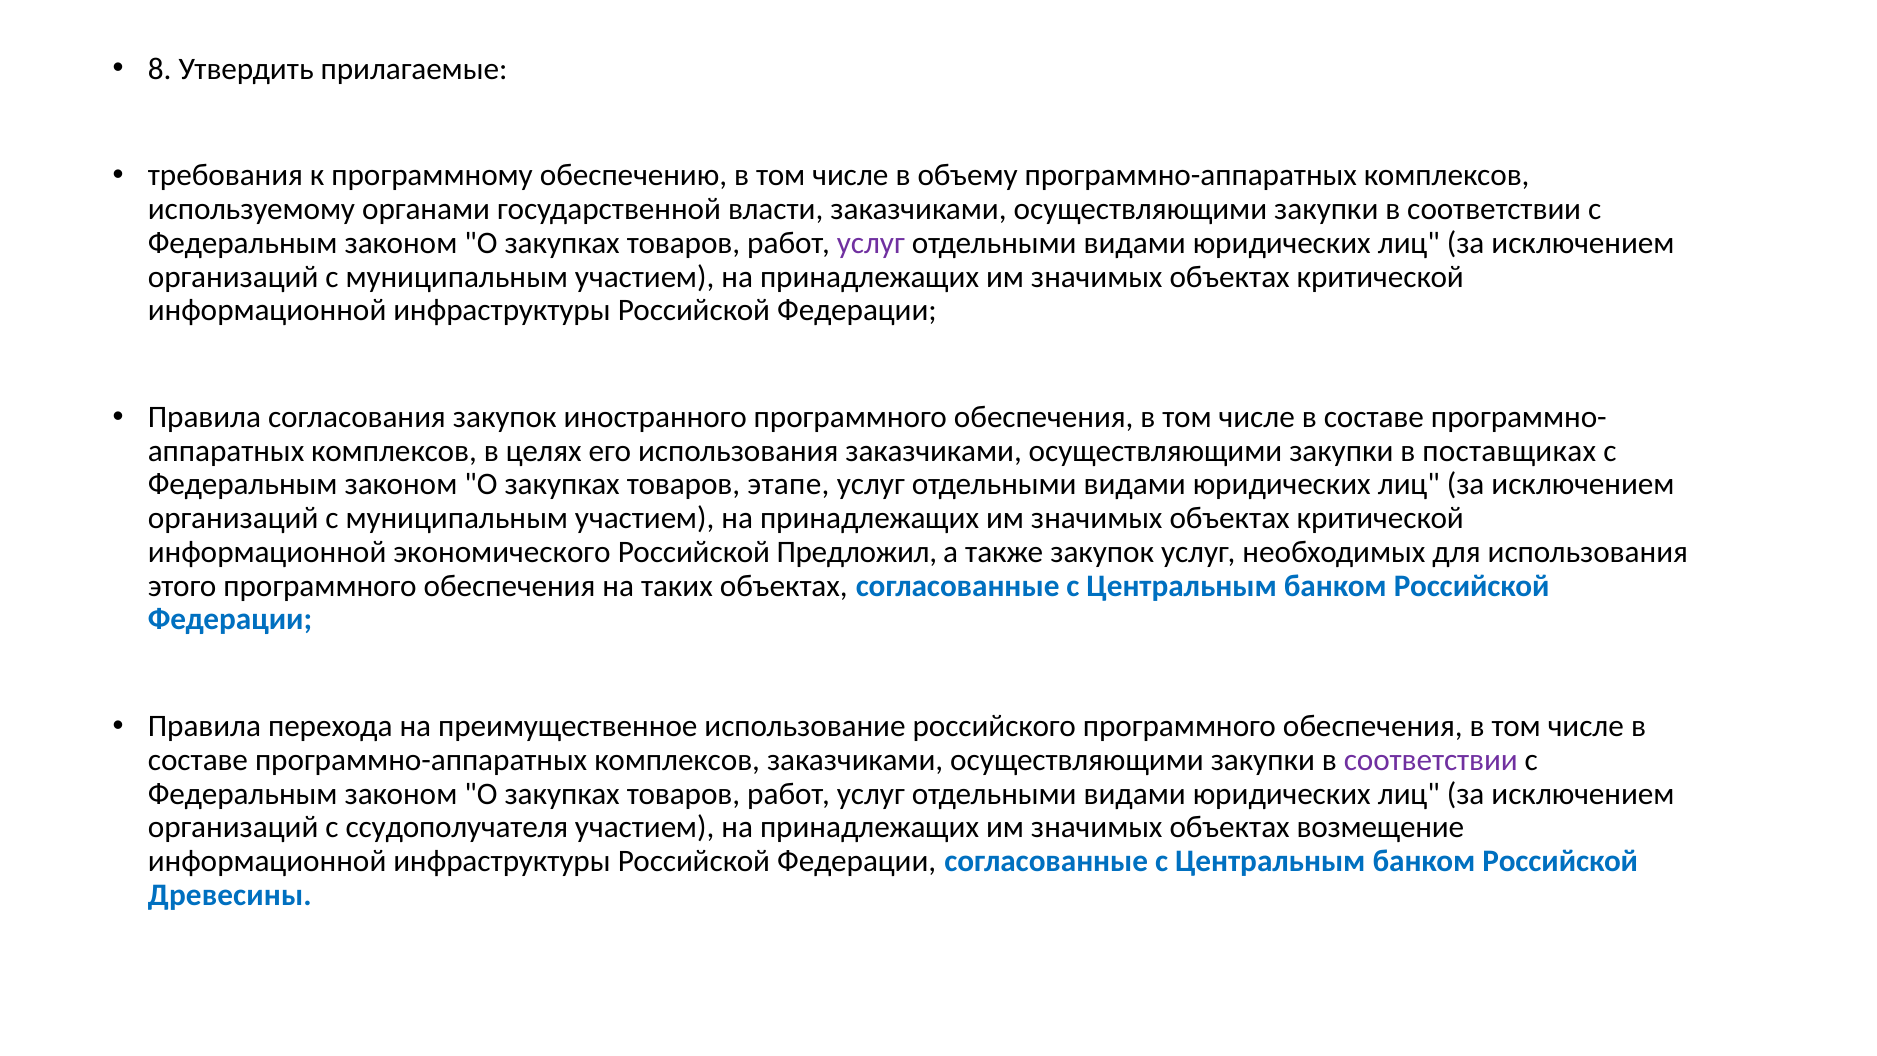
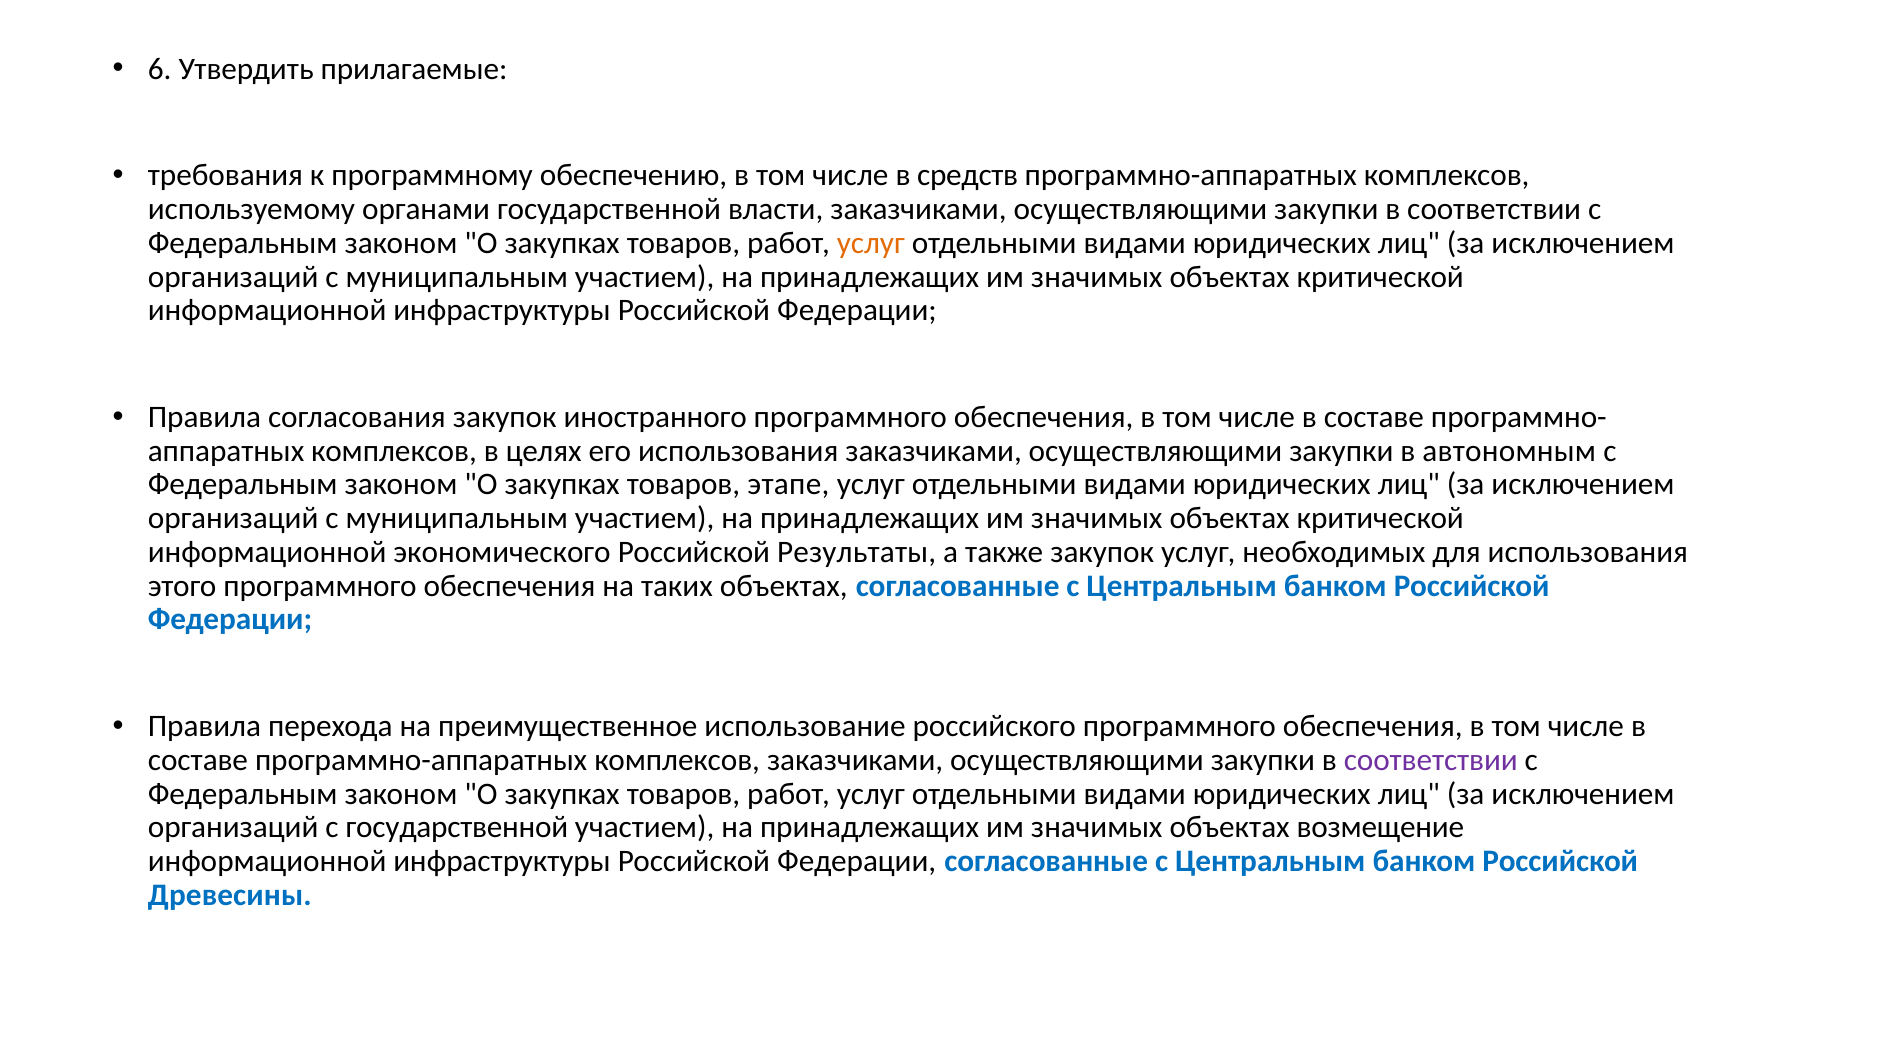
8: 8 -> 6 (160, 69)
объему: объему -> средств (968, 175)
услуг colour: purple -> orange (871, 243)
поставщиках: поставщиках -> автономным (1509, 451)
Предложил: Предложил -> Результаты (857, 552)
с ссудополучателя: ссудополучателя -> государственной (457, 827)
